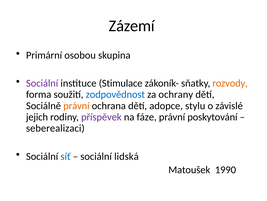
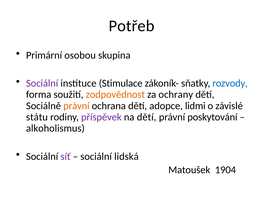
Zázemí: Zázemí -> Potřeb (132, 26)
rozvody colour: orange -> blue (230, 83)
zodpovědnost colour: blue -> orange (115, 94)
stylu: stylu -> lidmi (195, 105)
jejich: jejich -> státu (37, 117)
na fáze: fáze -> dětí (147, 117)
seberealizaci: seberealizaci -> alkoholismus (55, 128)
síť colour: blue -> purple (66, 156)
1990: 1990 -> 1904 (225, 169)
